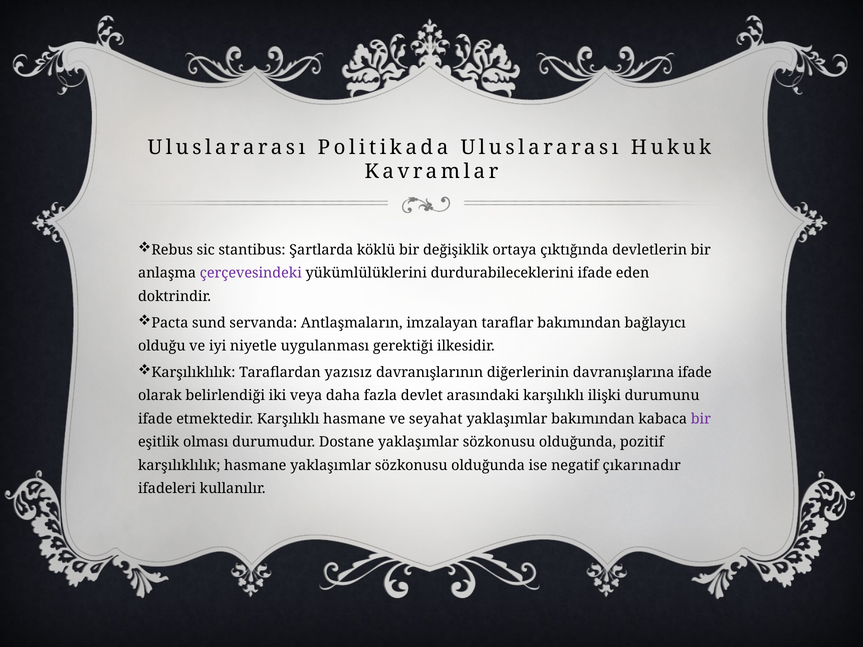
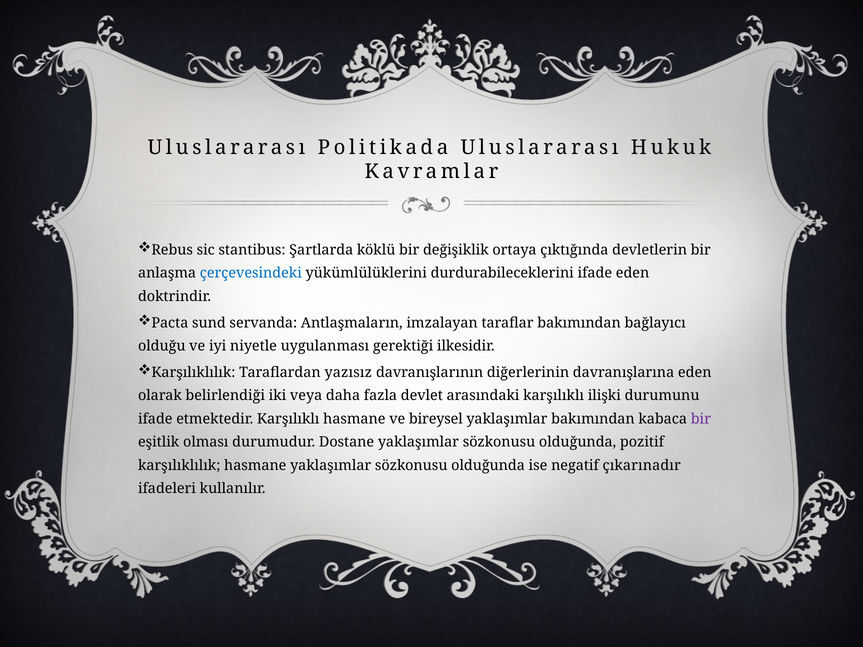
çerçevesindeki colour: purple -> blue (251, 273)
davranışlarına ifade: ifade -> eden (695, 372)
seyahat: seyahat -> bireysel (436, 419)
